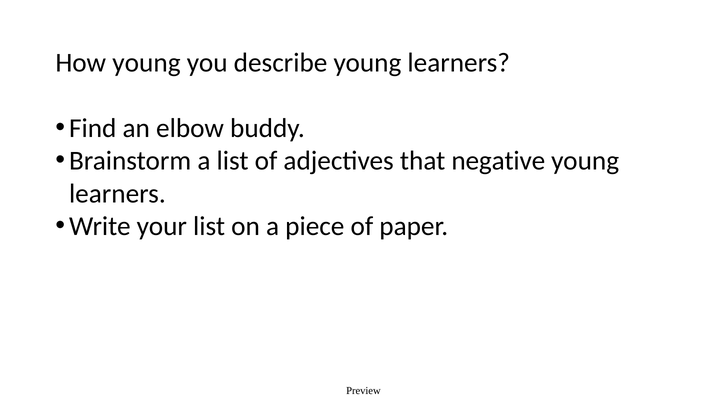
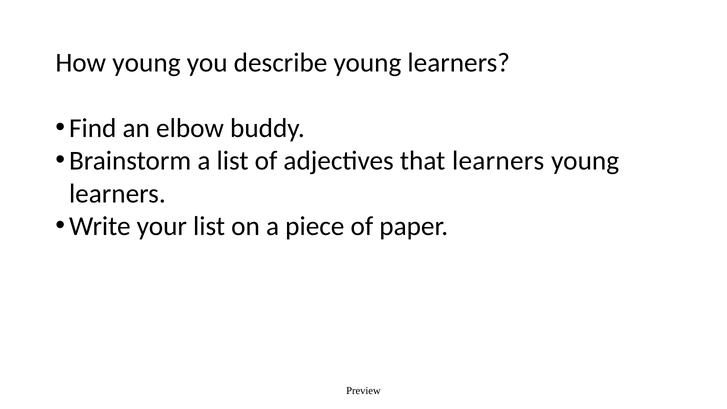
that negative: negative -> learners (498, 161)
